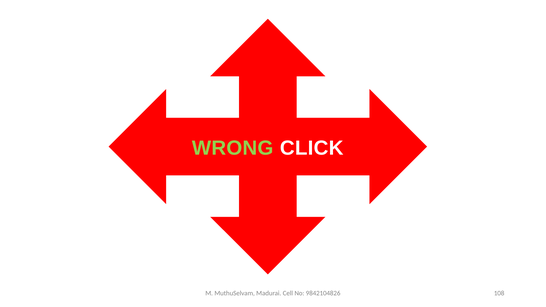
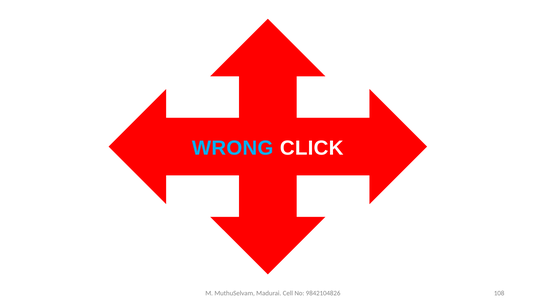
WRONG colour: light green -> light blue (233, 148)
